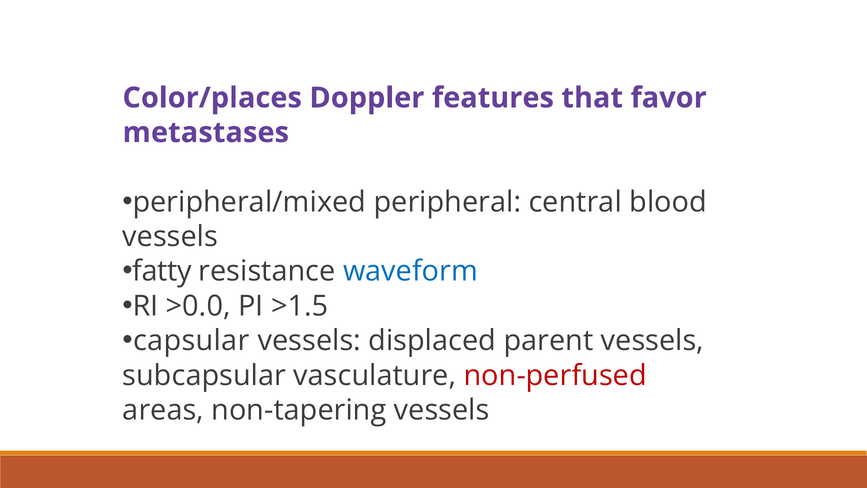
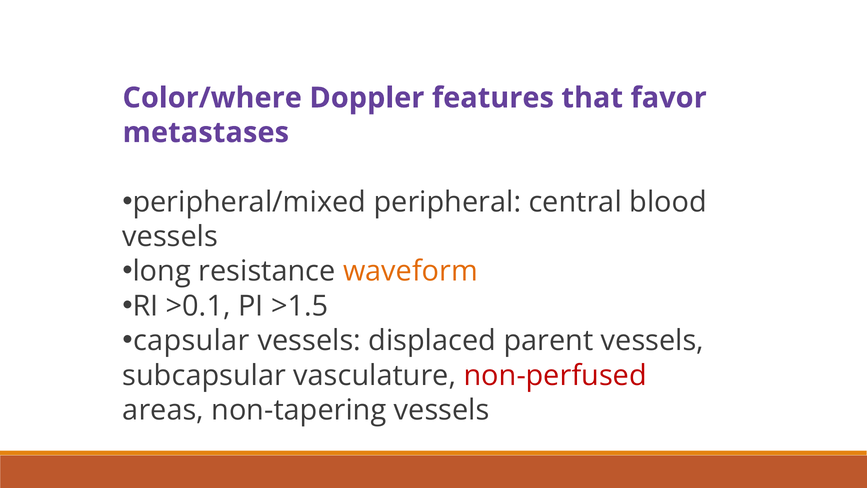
Color/places: Color/places -> Color/where (212, 98)
fatty: fatty -> long (162, 271)
waveform colour: blue -> orange (410, 271)
>0.0: >0.0 -> >0.1 (198, 306)
